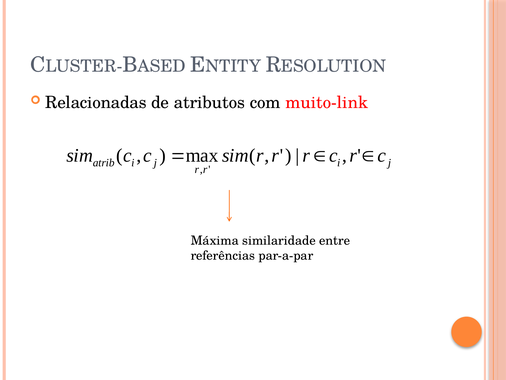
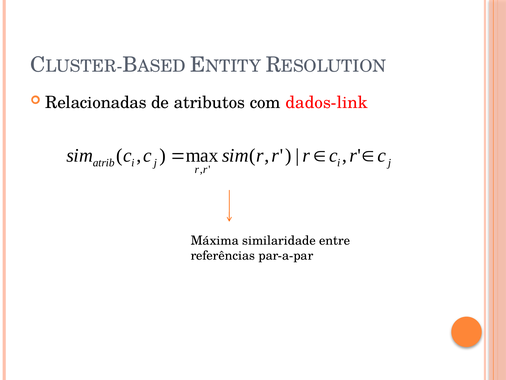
muito-link: muito-link -> dados-link (327, 102)
